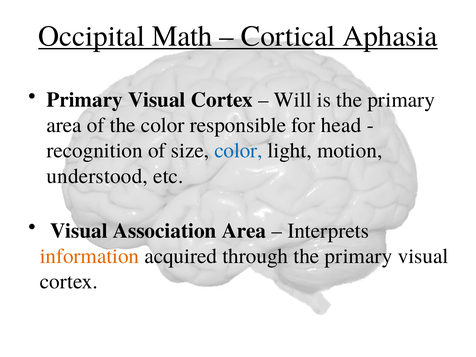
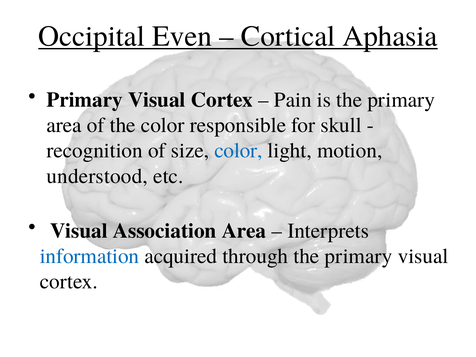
Math: Math -> Even (182, 36)
Will: Will -> Pain (293, 100)
head: head -> skull (341, 125)
information colour: orange -> blue (89, 256)
